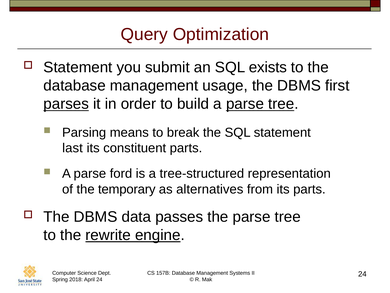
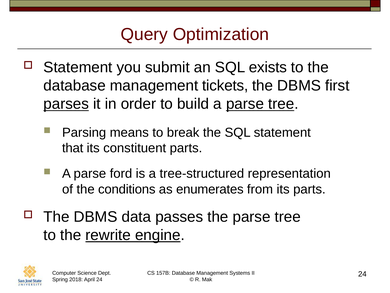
usage: usage -> tickets (225, 86)
last: last -> that (73, 148)
temporary: temporary -> conditions (127, 189)
alternatives: alternatives -> enumerates (210, 189)
